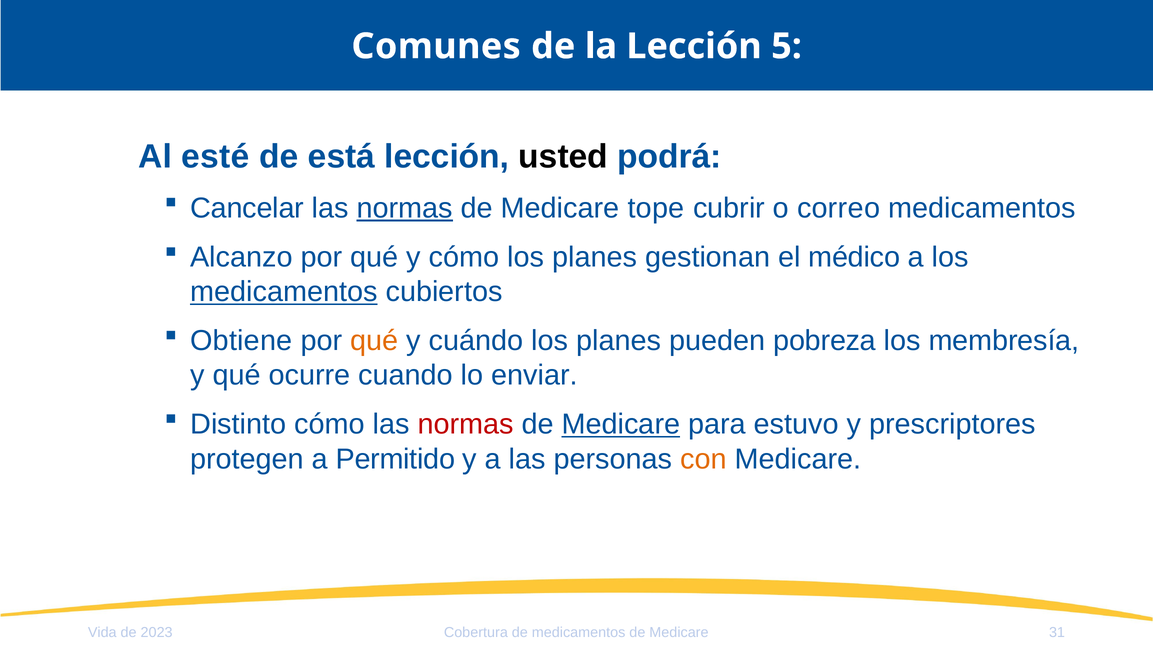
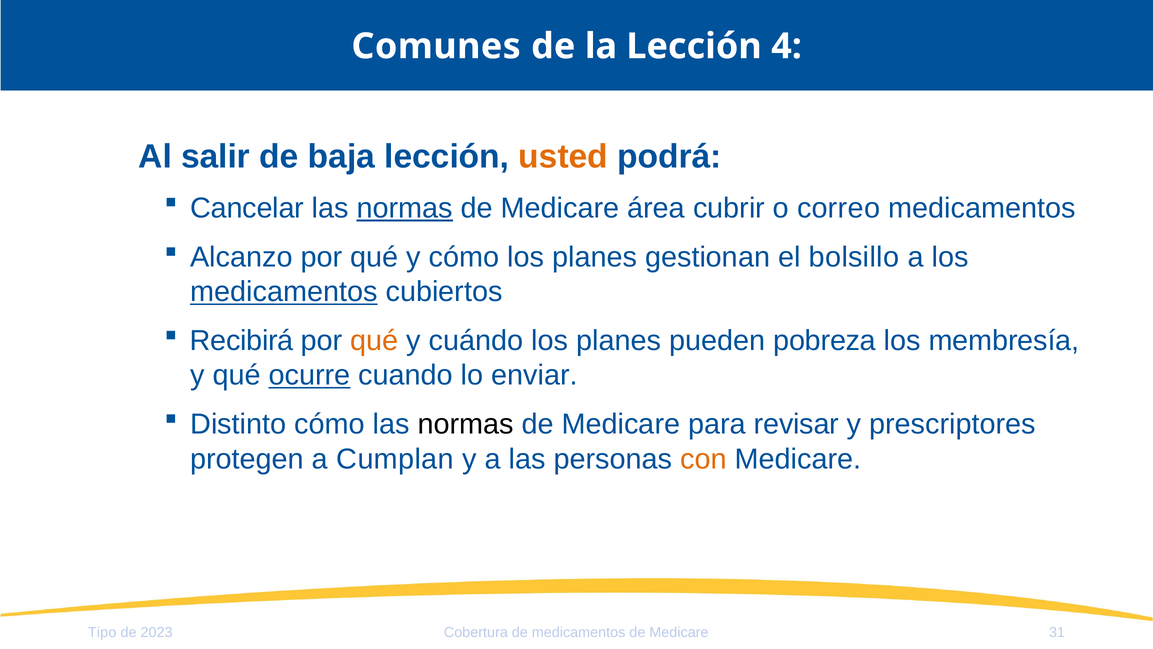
5: 5 -> 4 (787, 46)
esté: esté -> salir (216, 157)
está: está -> baja (341, 157)
usted colour: black -> orange (563, 157)
tope: tope -> área (656, 208)
médico: médico -> bolsillo (854, 257)
Obtiene: Obtiene -> Recibirá (242, 341)
ocurre underline: none -> present (310, 375)
normas colour: red -> black (466, 424)
Medicare underline: present -> none (621, 424)
estuvo: estuvo -> revisar (796, 424)
Permitido: Permitido -> Cumplan (395, 459)
Vida: Vida -> Tipo (102, 632)
